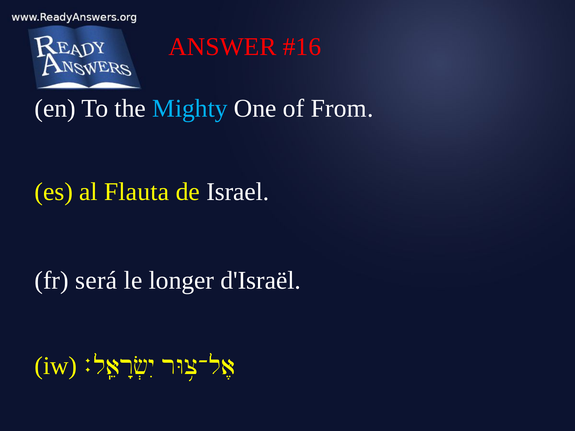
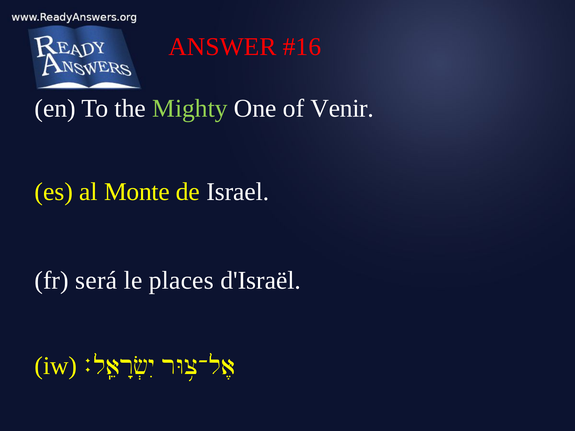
Mighty colour: light blue -> light green (190, 109)
From: From -> Venir (342, 109)
Flauta: Flauta -> Monte (137, 192)
longer: longer -> places (181, 281)
